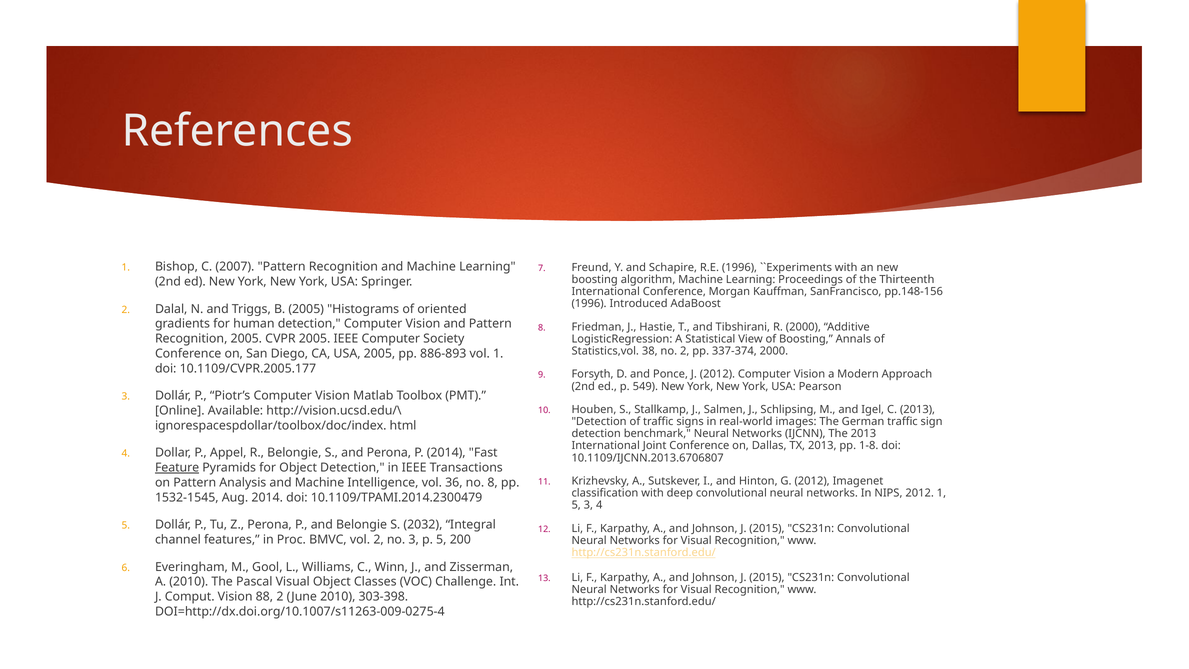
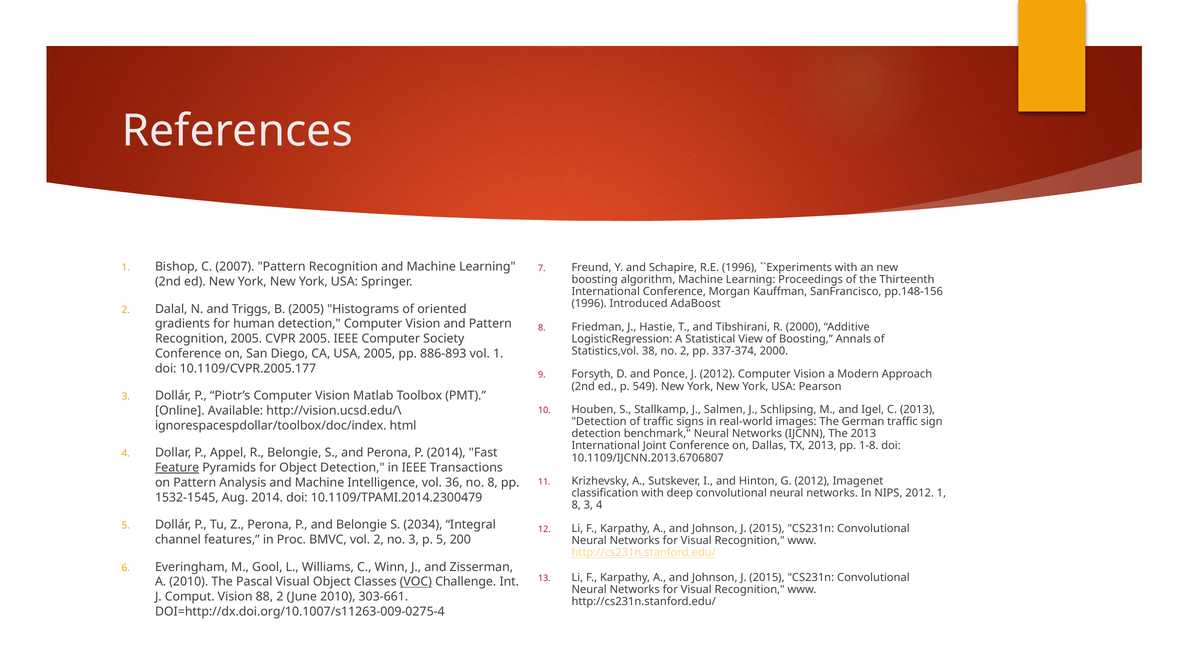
5: 5 -> 8 (576, 505)
2032: 2032 -> 2034 (423, 525)
VOC underline: none -> present (416, 582)
303-398: 303-398 -> 303-661 (383, 597)
